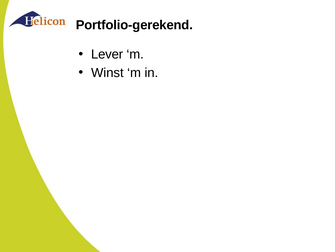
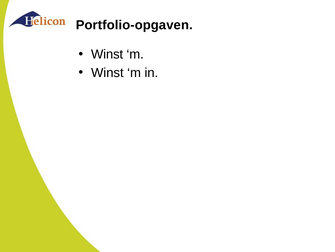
Portfolio-gerekend: Portfolio-gerekend -> Portfolio-opgaven (134, 25)
Lever: Lever -> Winst (107, 54)
